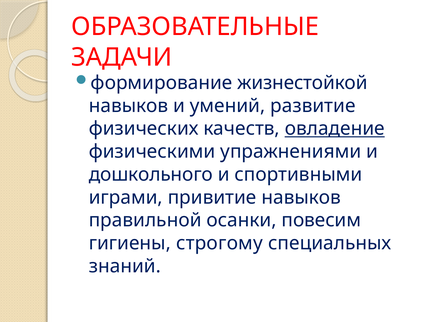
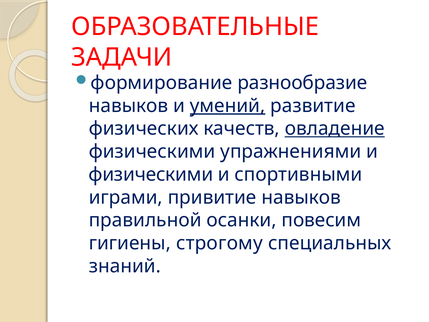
жизнестойкой: жизнестойкой -> разнообразие (302, 83)
умений underline: none -> present (228, 106)
дошкольного: дошкольного -> физическими (151, 174)
